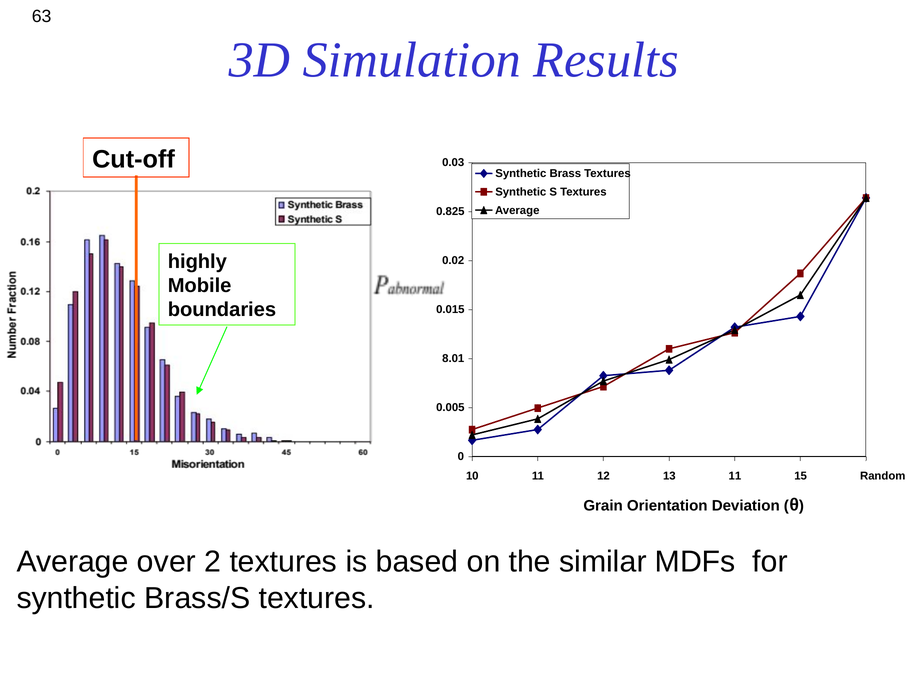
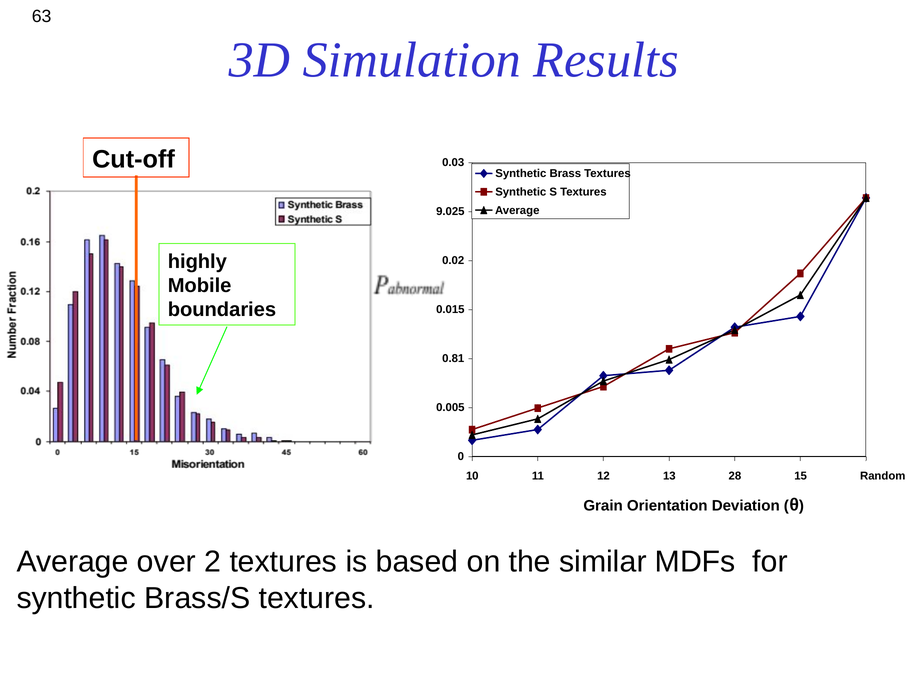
0.825: 0.825 -> 9.025 (450, 212)
8.01: 8.01 -> 0.81 (453, 358)
13 11: 11 -> 28 (735, 476)
